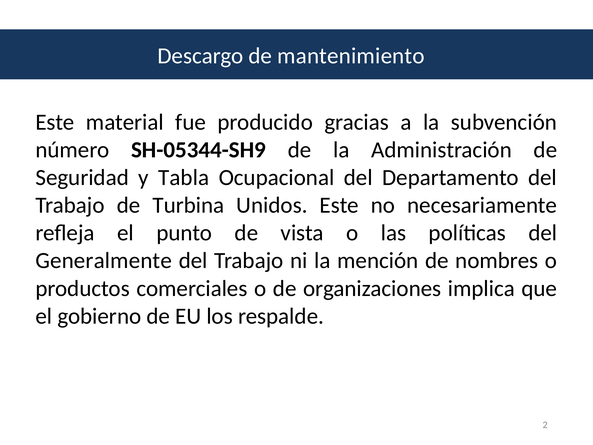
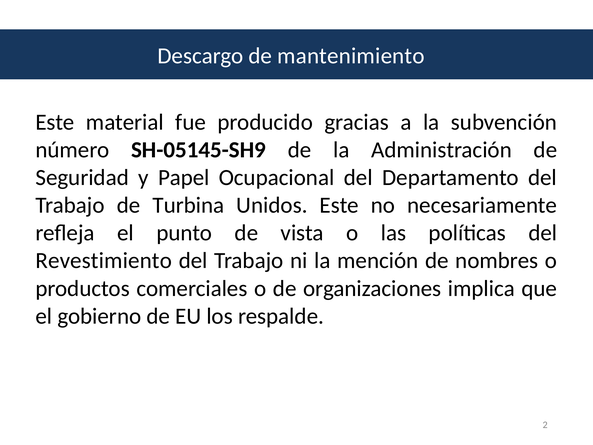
SH-05344-SH9: SH-05344-SH9 -> SH-05145-SH9 (199, 150)
Tabla: Tabla -> Papel (184, 178)
Generalmente: Generalmente -> Revestimiento (104, 261)
